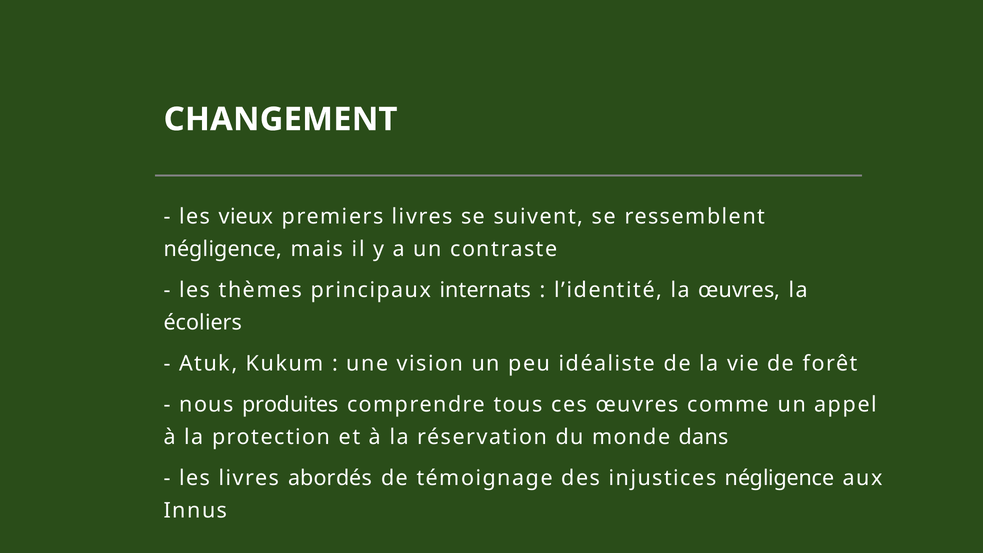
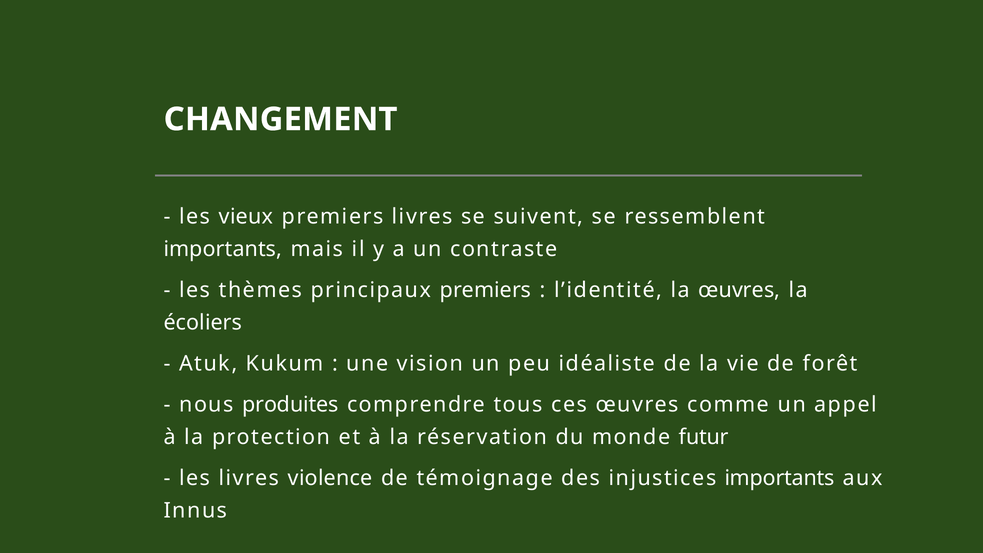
négligence: négligence -> importants (223, 249)
principaux internats: internats -> premiers (486, 290)
dans: dans -> futur (704, 437)
abordés: abordés -> violence (330, 478)
injustices négligence: négligence -> importants (780, 478)
